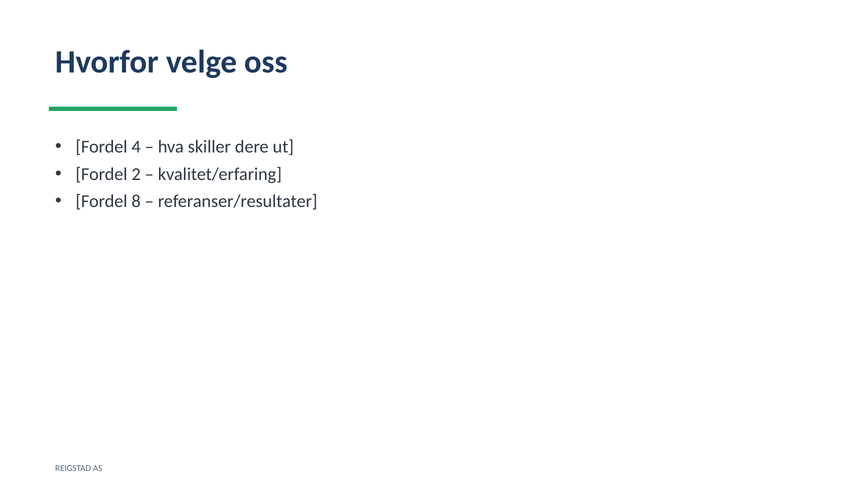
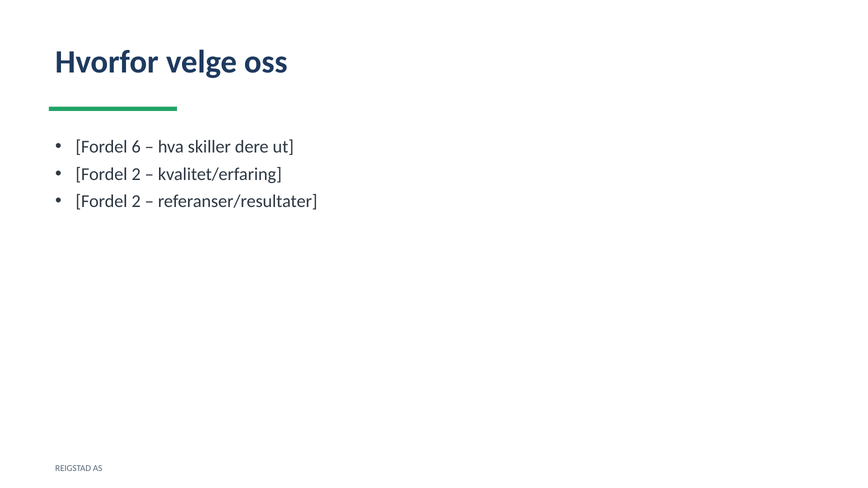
4: 4 -> 6 (136, 147)
8: 8 -> 2 (136, 201)
